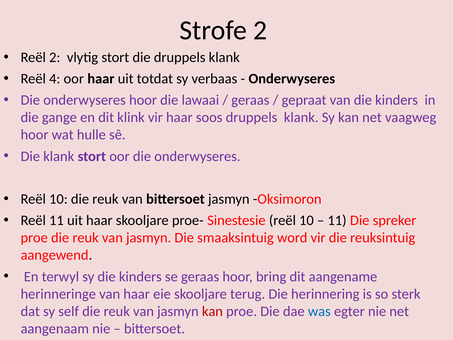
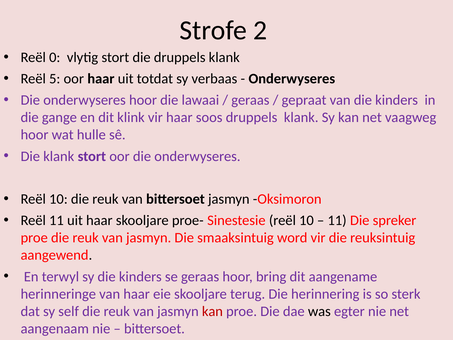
Reël 2: 2 -> 0 (55, 57)
4: 4 -> 5 (55, 79)
was colour: blue -> black (319, 311)
